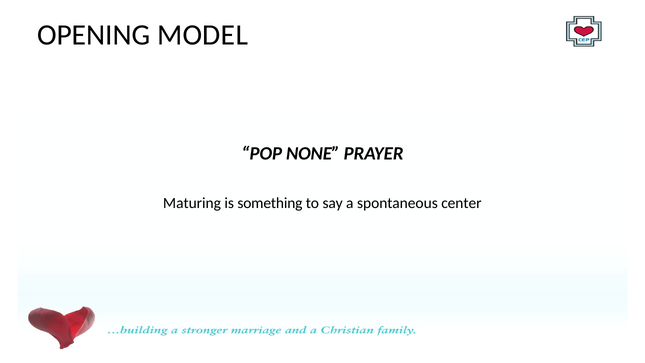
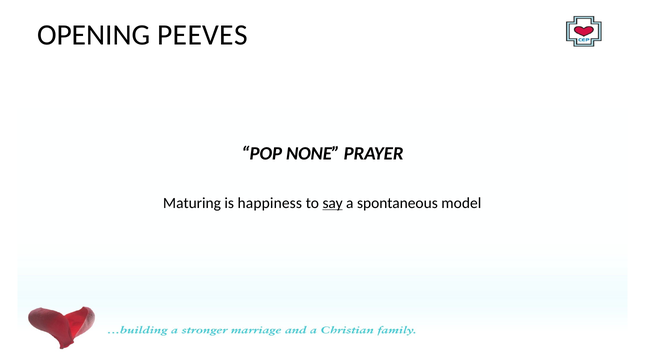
MODEL: MODEL -> PEEVES (203, 35)
something: something -> happiness (270, 203)
say underline: none -> present (333, 203)
center: center -> model (461, 203)
